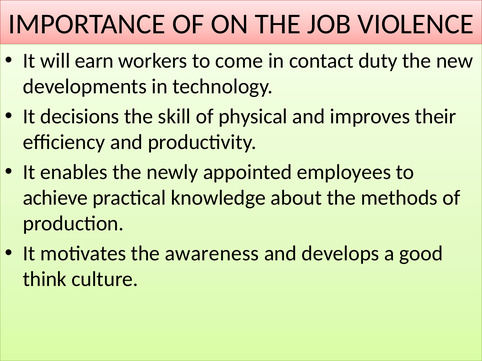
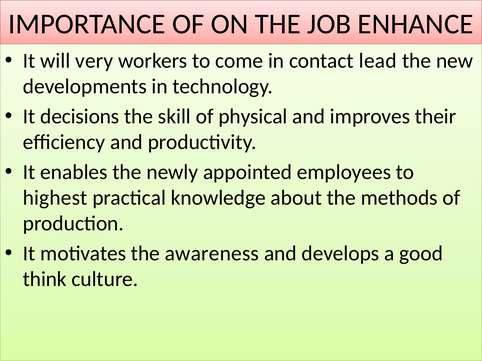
VIOLENCE: VIOLENCE -> ENHANCE (416, 24)
earn: earn -> very (94, 61)
duty: duty -> lead (378, 61)
achieve: achieve -> highest (55, 198)
